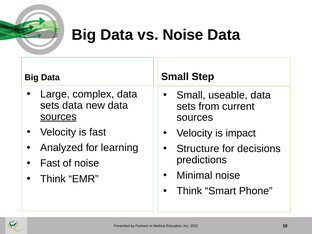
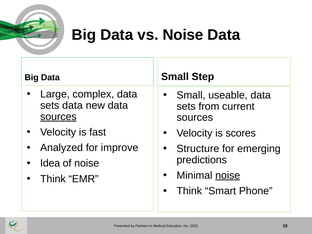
impact: impact -> scores (241, 133)
learning: learning -> improve (120, 148)
decisions: decisions -> emerging (259, 149)
Fast: Fast -> Idea (50, 163)
noise underline: none -> present (228, 175)
